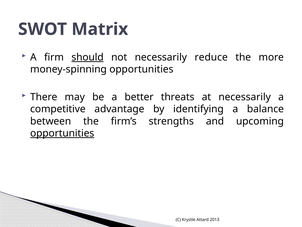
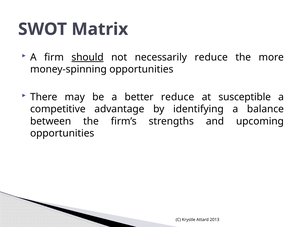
better threats: threats -> reduce (178, 97)
at necessarily: necessarily -> susceptible (245, 97)
opportunities underline: present -> none (62, 133)
